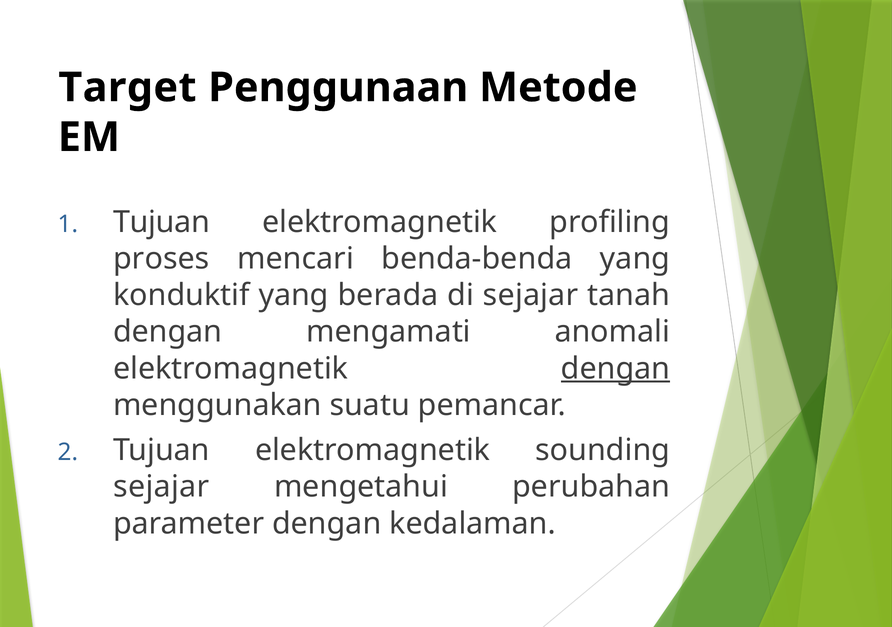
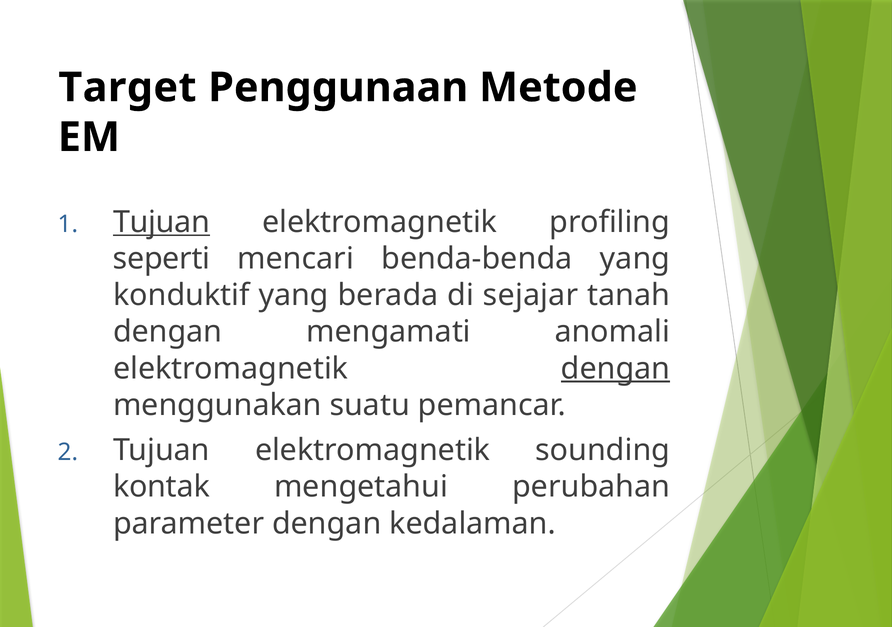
Tujuan underline: none -> present (162, 222)
proses: proses -> seperti (162, 259)
sejajar: sejajar -> kontak (161, 487)
